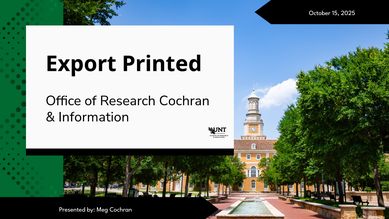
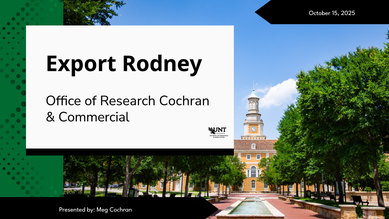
Printed: Printed -> Rodney (162, 64)
Information: Information -> Commercial (94, 117)
